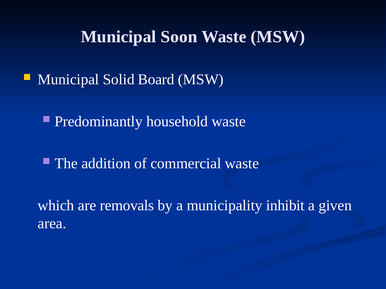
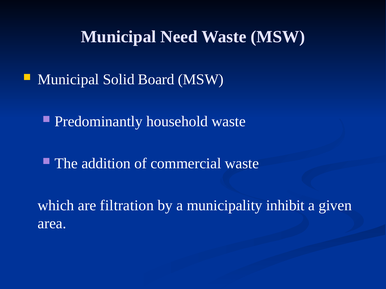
Soon: Soon -> Need (179, 37)
removals: removals -> filtration (127, 206)
